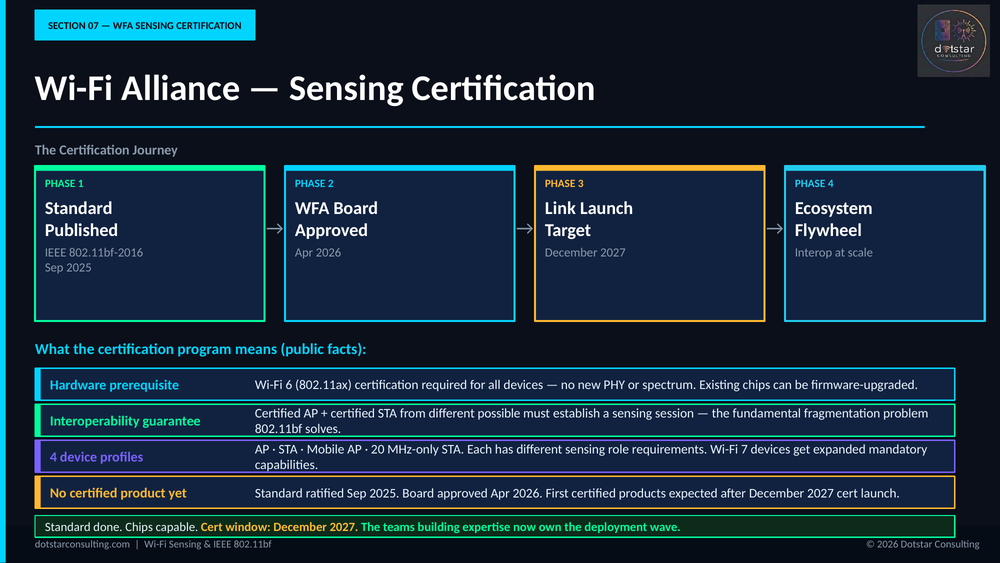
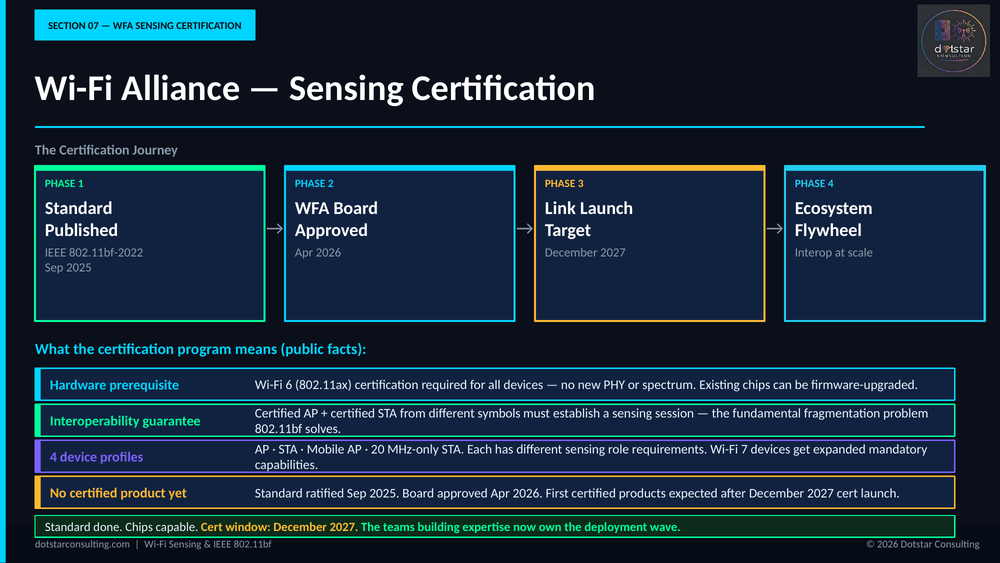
802.11bf-2016: 802.11bf-2016 -> 802.11bf-2022 (106, 252)
possible: possible -> symbols (499, 413)
